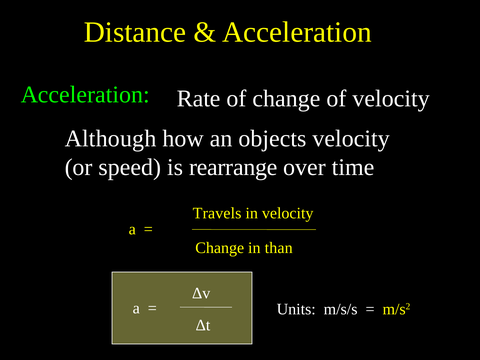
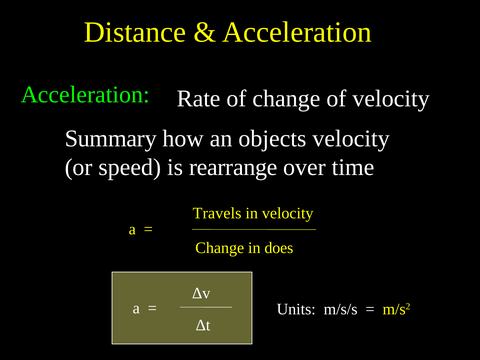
Although: Although -> Summary (111, 138)
than: than -> does (279, 248)
